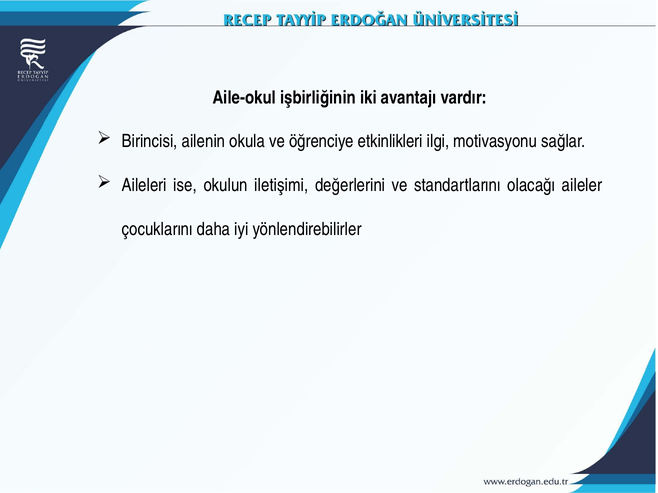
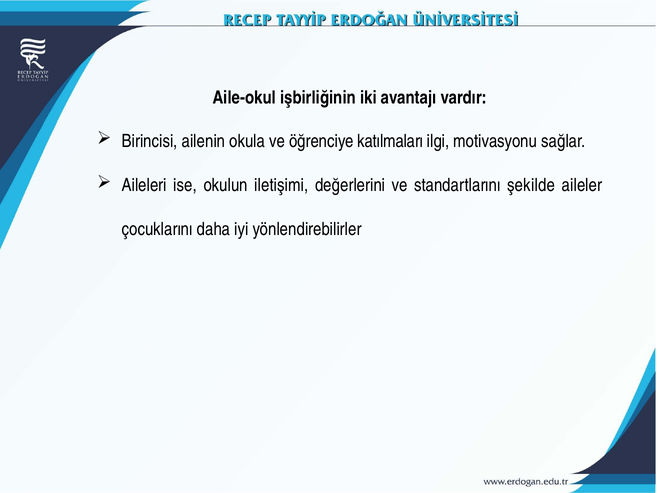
etkinlikleri: etkinlikleri -> katılmaları (390, 141)
olacağı: olacağı -> şekilde (531, 185)
